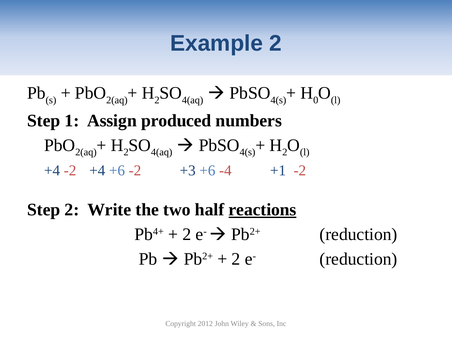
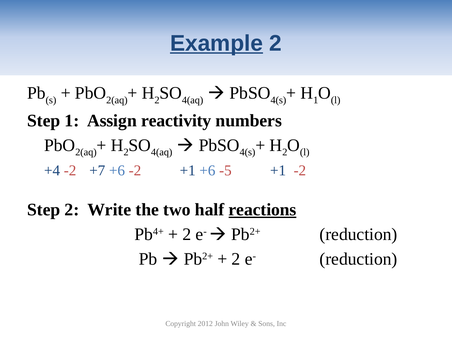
Example underline: none -> present (217, 43)
0: 0 -> 1 (316, 100)
produced: produced -> reactivity (176, 121)
-2 +4: +4 -> +7 (97, 171)
-2 +3: +3 -> +1 (188, 171)
-4: -4 -> -5 (225, 171)
